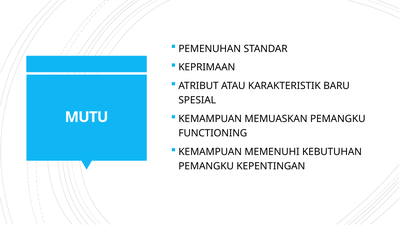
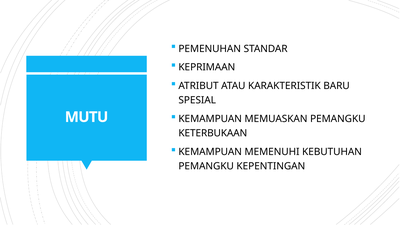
FUNCTIONING: FUNCTIONING -> KETERBUKAAN (213, 133)
